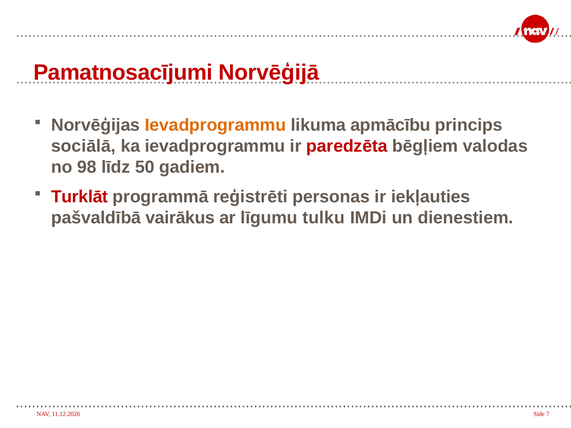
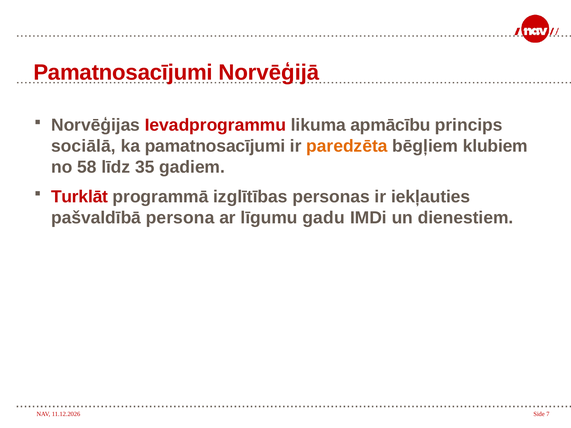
Ievadprogrammu colour: orange -> red (215, 125)
ka ievadprogrammu: ievadprogrammu -> pamatnosacījumi (215, 146)
paredzēta colour: red -> orange (347, 146)
valodas: valodas -> klubiem (495, 146)
98: 98 -> 58 (87, 167)
50: 50 -> 35 (145, 167)
reģistrēti: reģistrēti -> izglītības (250, 197)
vairākus: vairākus -> persona (180, 218)
tulku: tulku -> gadu (324, 218)
